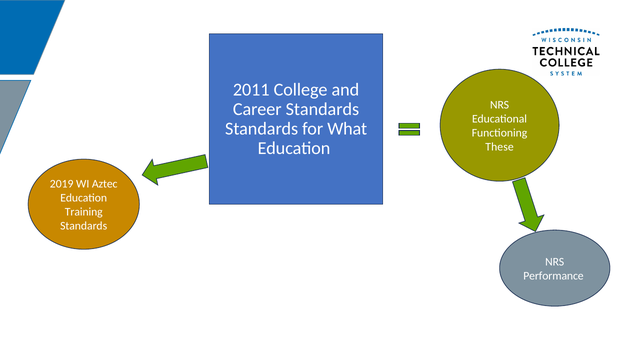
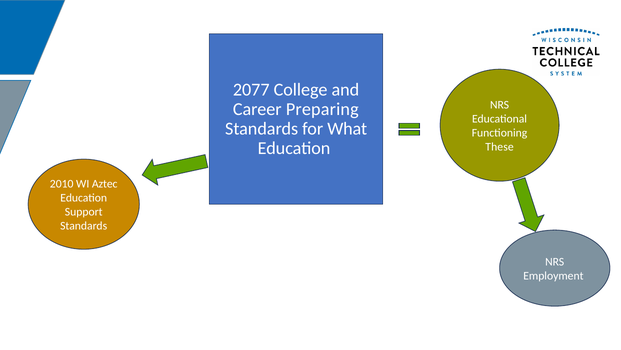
2011: 2011 -> 2077 (251, 89)
Career Standards: Standards -> Preparing (322, 109)
2019: 2019 -> 2010 (62, 184)
Training: Training -> Support (84, 212)
Performance: Performance -> Employment (553, 275)
